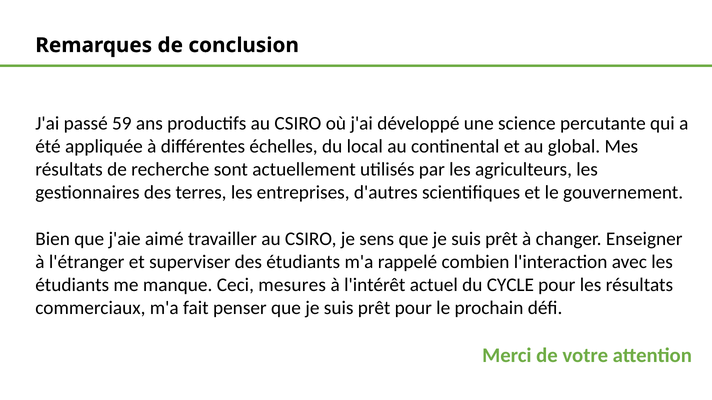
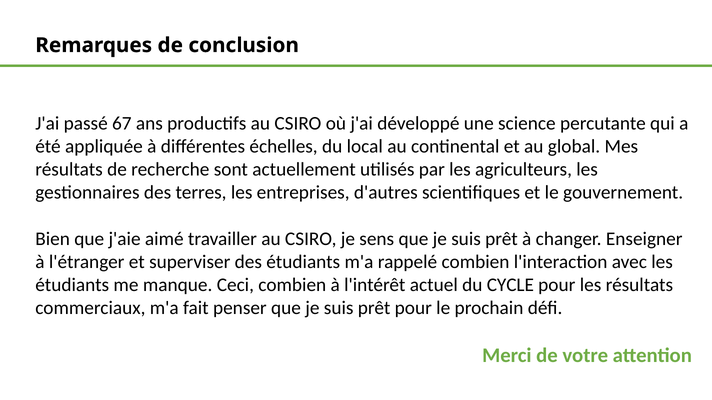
59: 59 -> 67 (122, 123)
Ceci mesures: mesures -> combien (292, 285)
